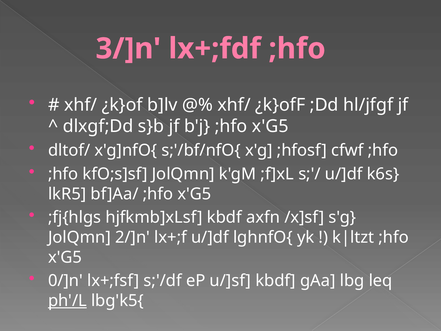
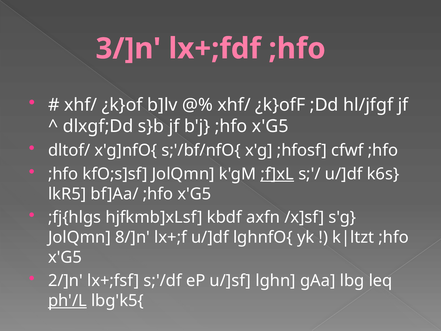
;f]xL underline: none -> present (277, 174)
2/]n: 2/]n -> 8/]n (133, 237)
0/]n: 0/]n -> 2/]n (65, 281)
u/]sf kbdf: kbdf -> lghn (276, 281)
